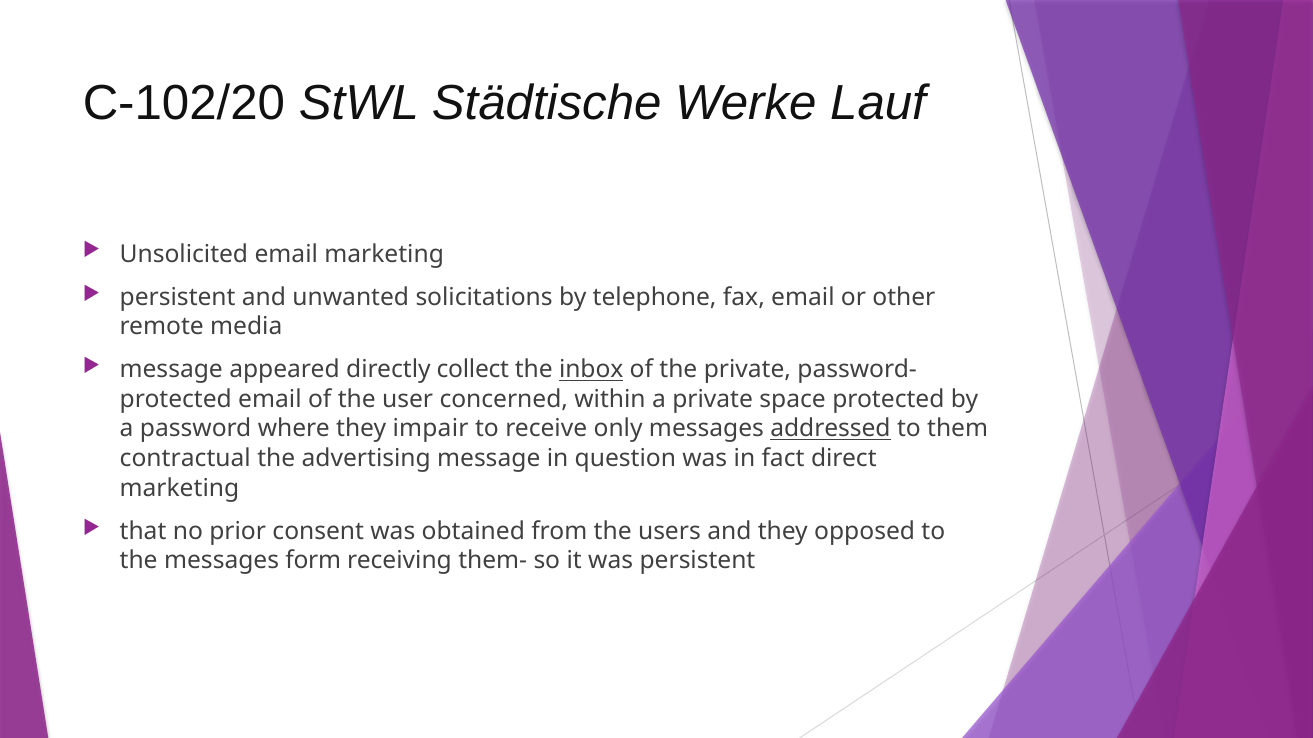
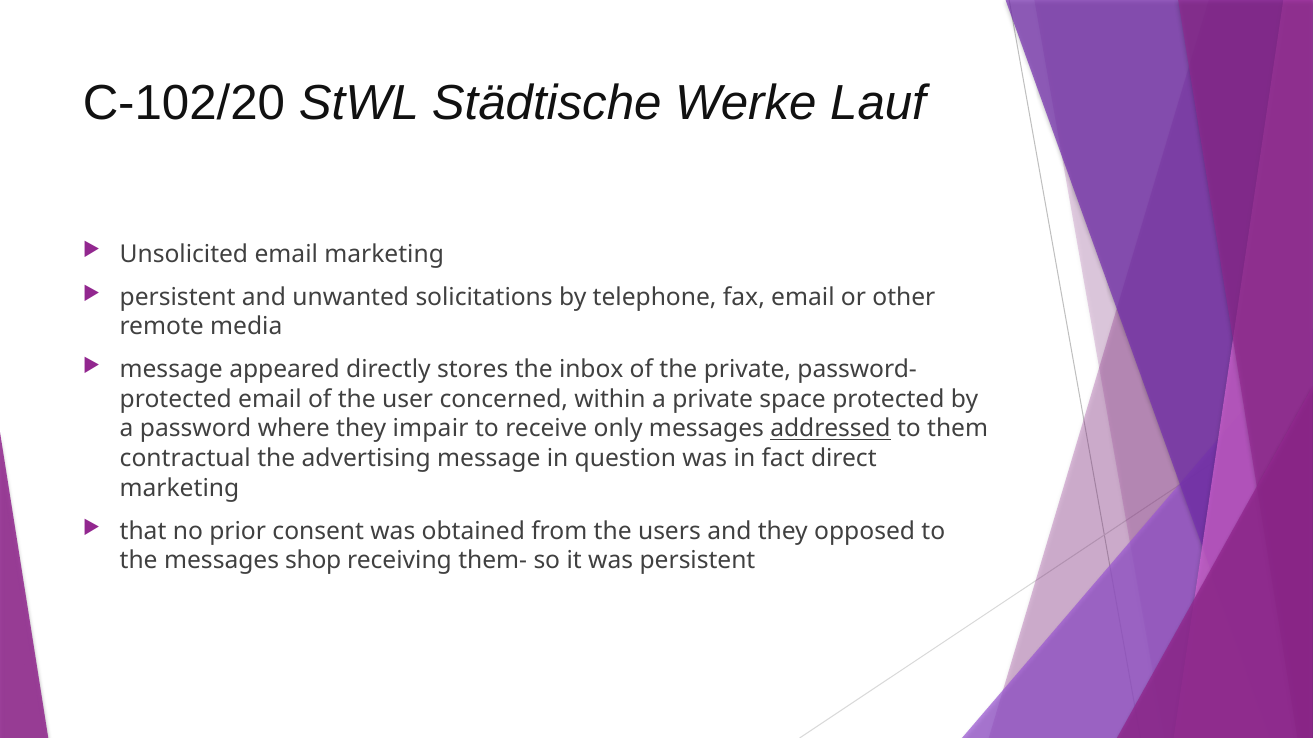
collect: collect -> stores (473, 370)
inbox underline: present -> none (591, 370)
form: form -> shop (313, 561)
